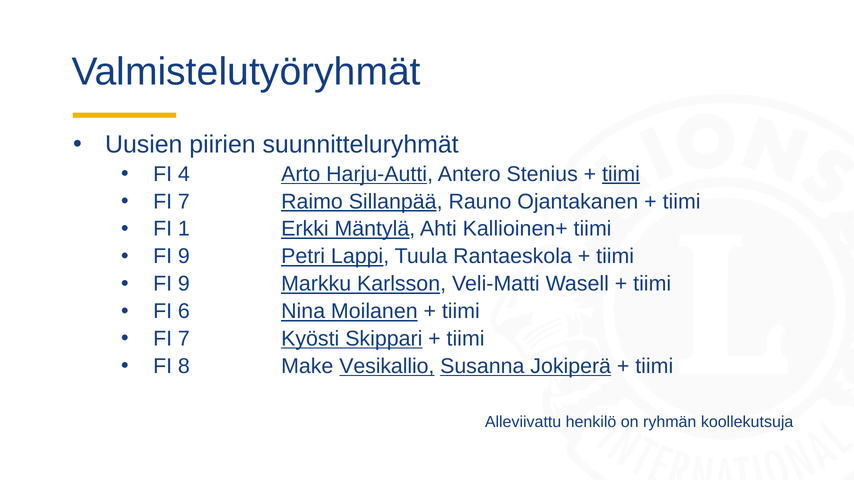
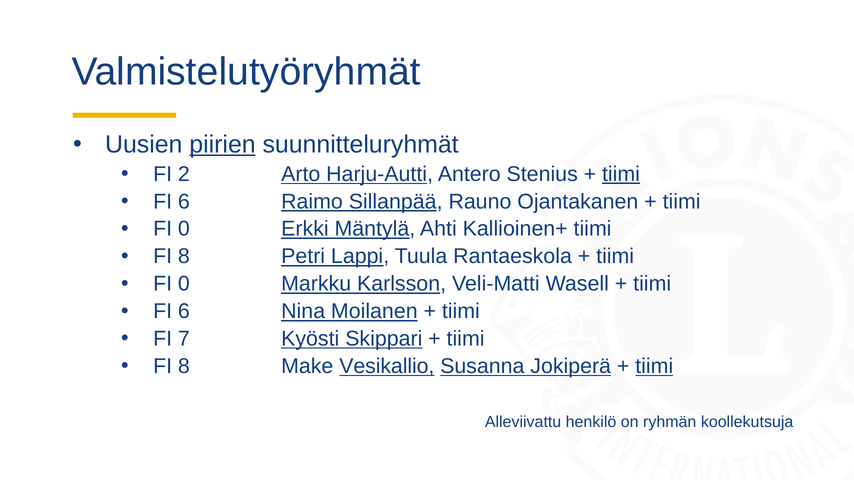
piirien underline: none -> present (223, 145)
4: 4 -> 2 (184, 174)
7: 7 -> 6 (184, 202)
1: 1 -> 0 (184, 229)
9: 9 -> 8 (184, 257)
9: 9 -> 0 (184, 284)
tiimi underline: none -> present (654, 367)
